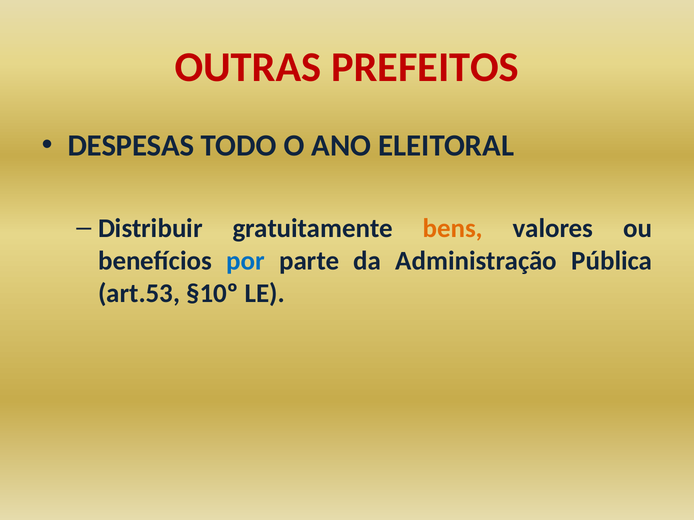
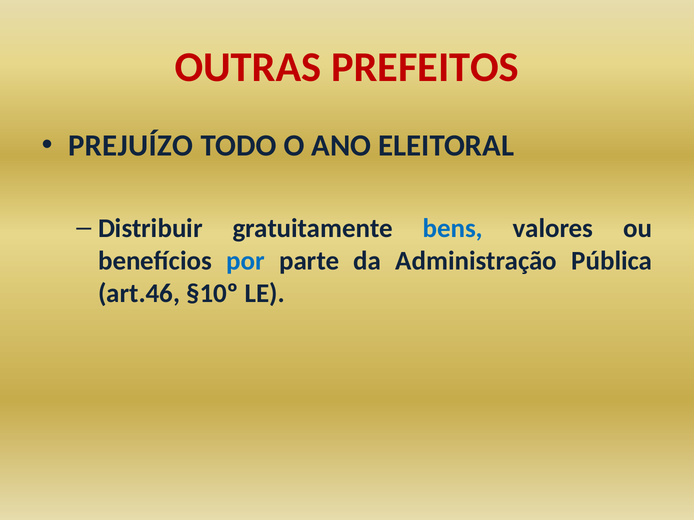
DESPESAS: DESPESAS -> PREJUÍZO (131, 146)
bens colour: orange -> blue (453, 229)
art.53: art.53 -> art.46 (139, 293)
